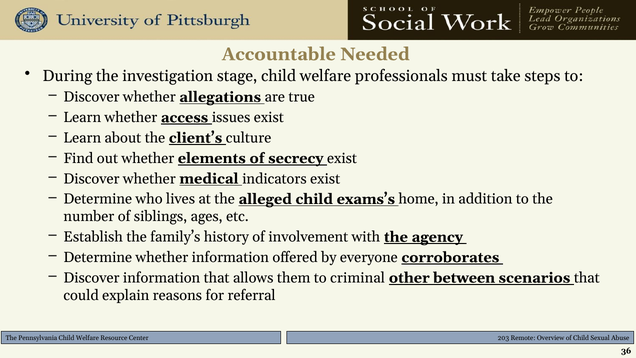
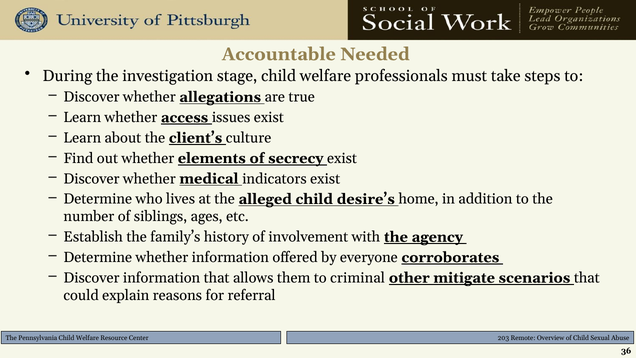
exams’s: exams’s -> desire’s (366, 199)
between: between -> mitigate (464, 278)
